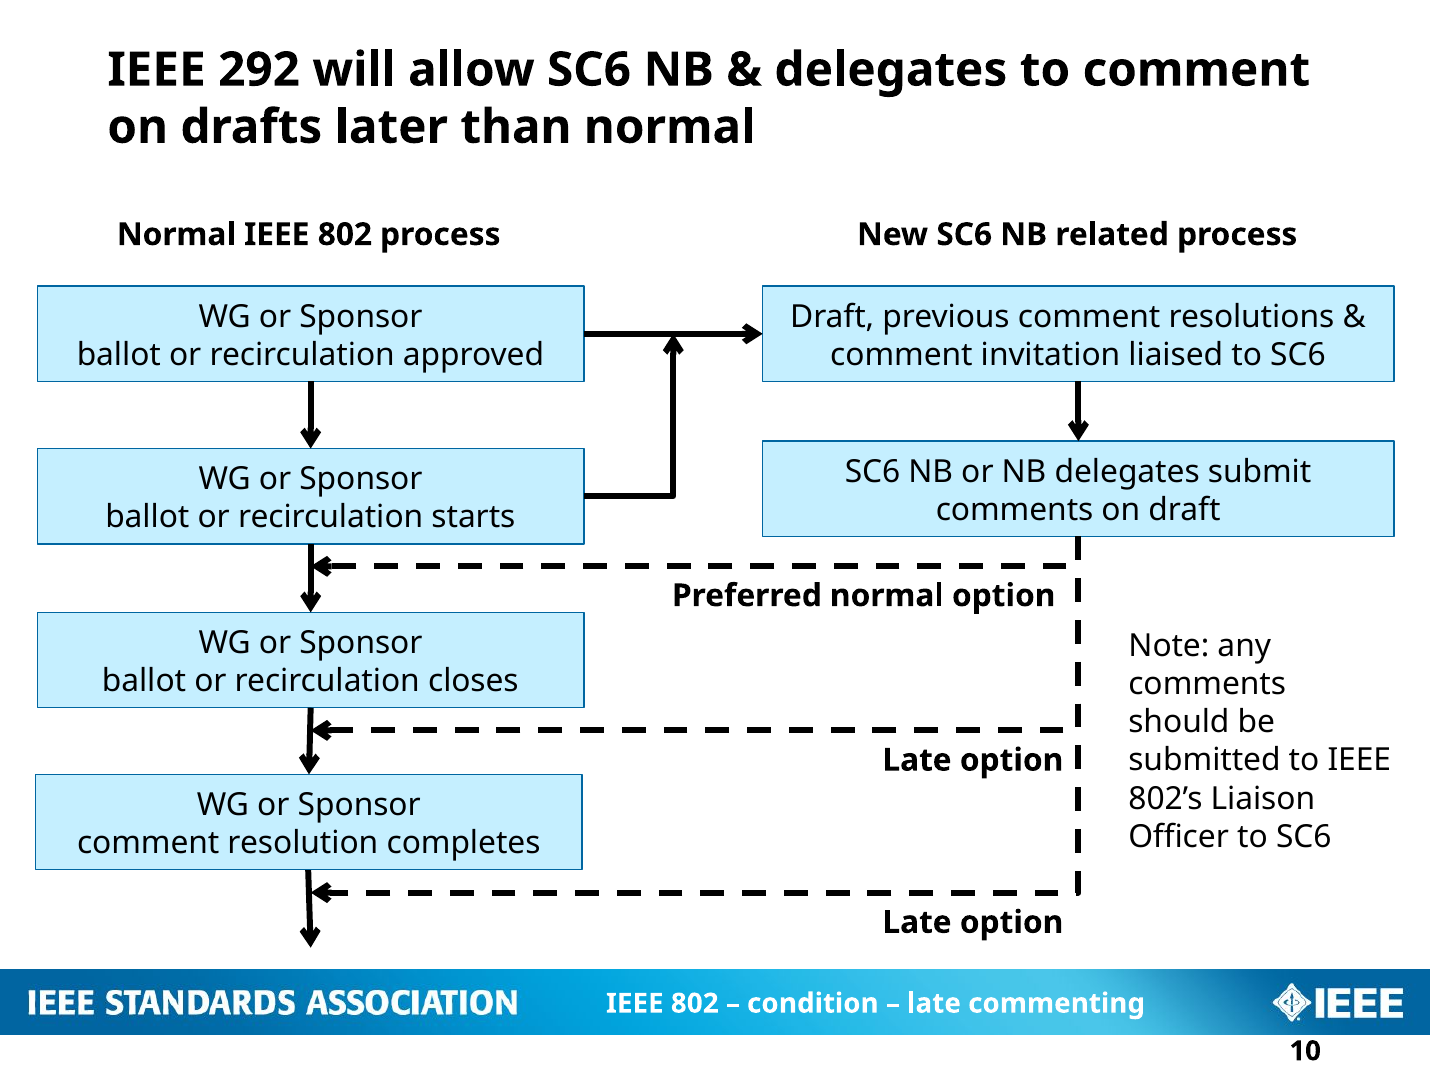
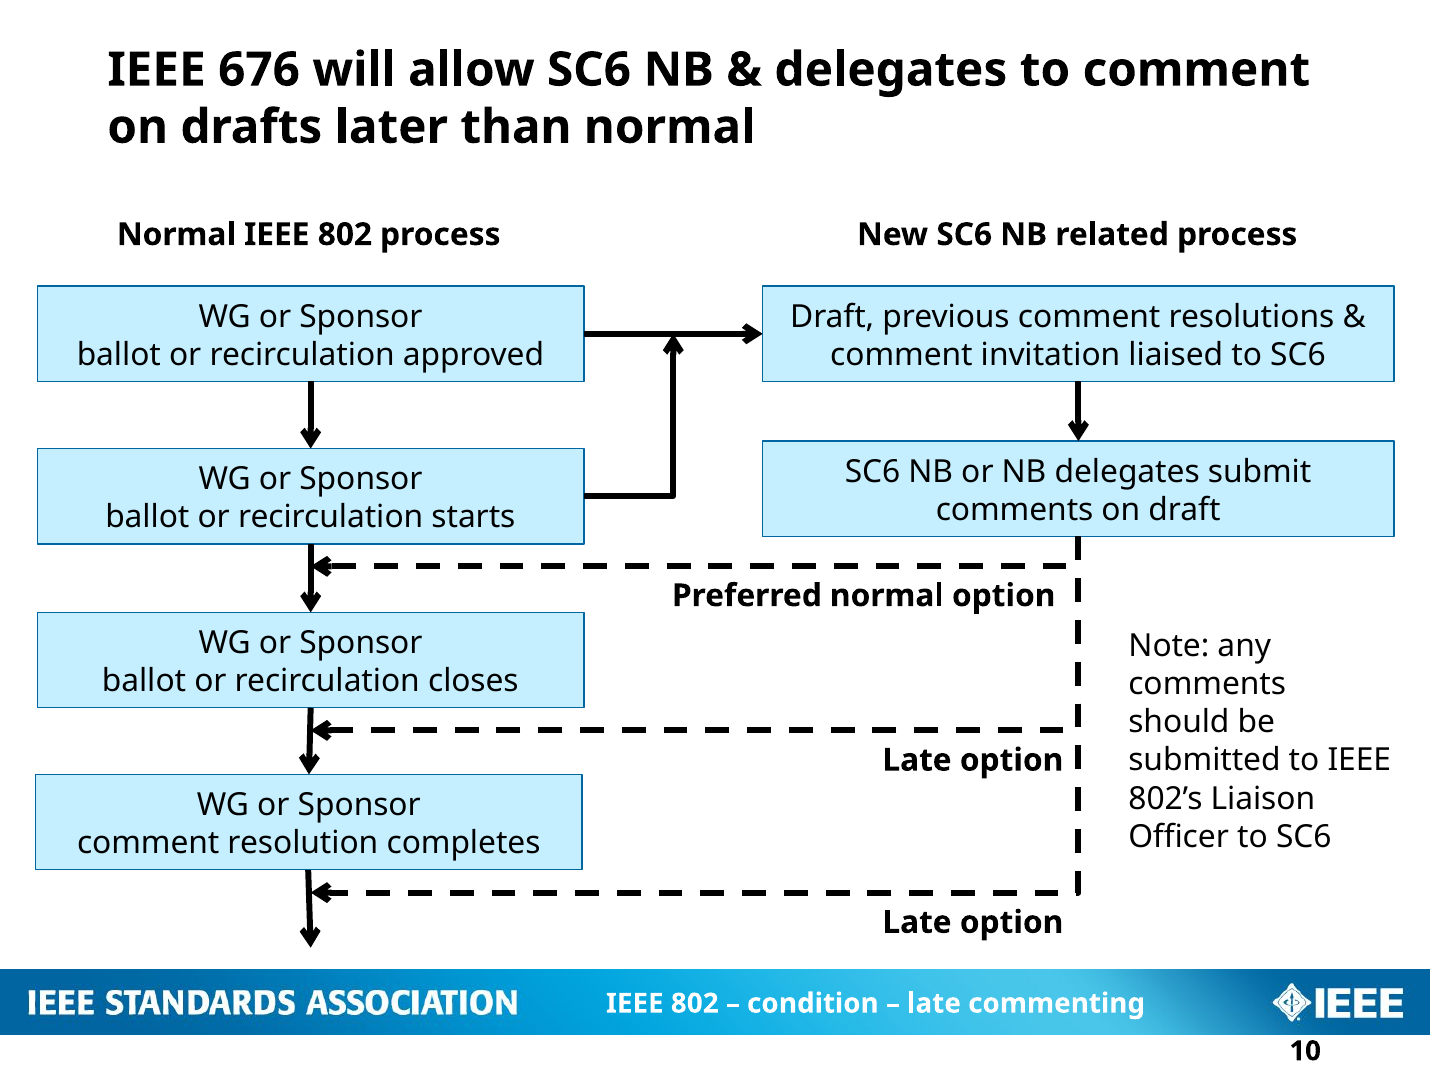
292: 292 -> 676 (259, 70)
